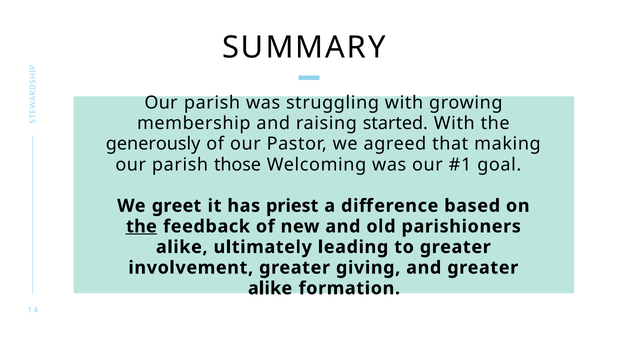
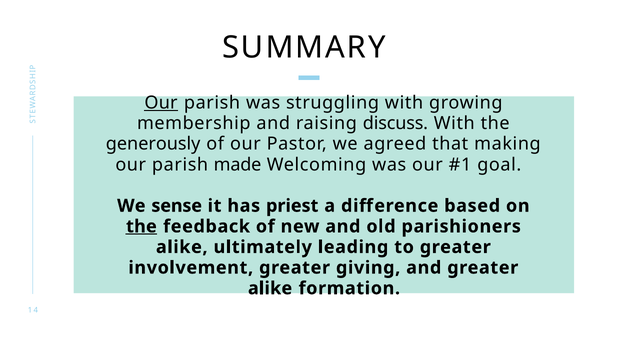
Our underline: none -> present (161, 103)
started: started -> discuss (395, 123)
those: those -> made (238, 164)
greet: greet -> sense (177, 206)
